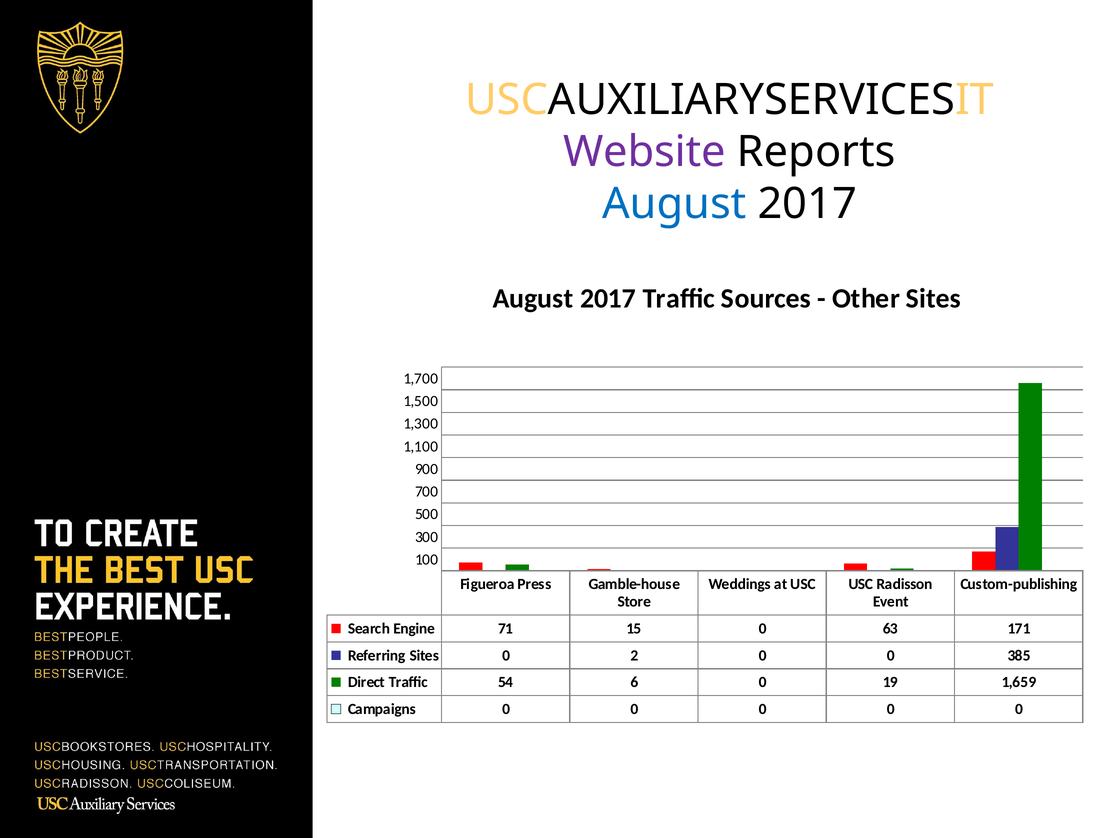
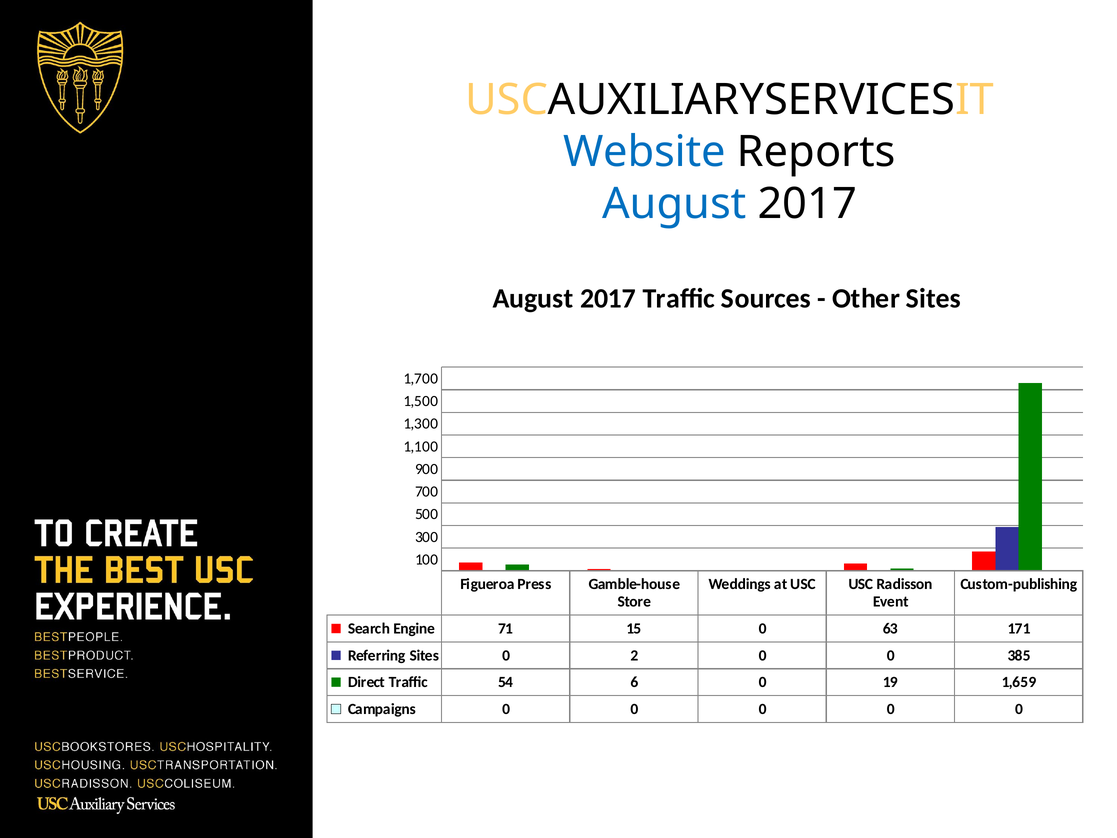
Website colour: purple -> blue (644, 152)
